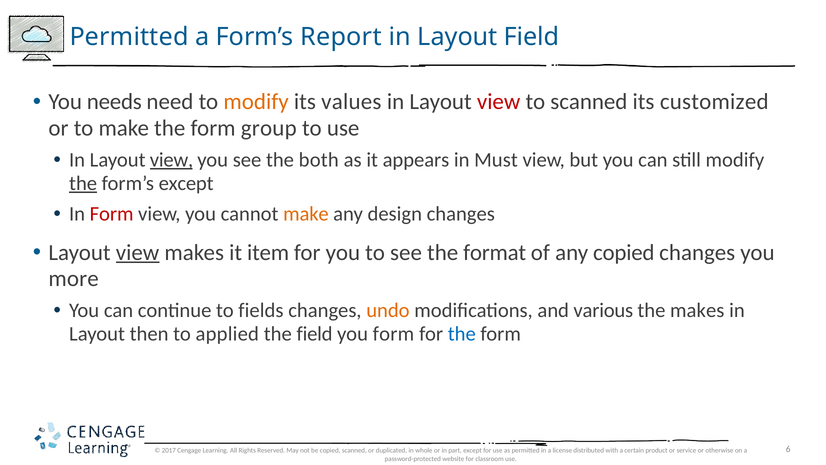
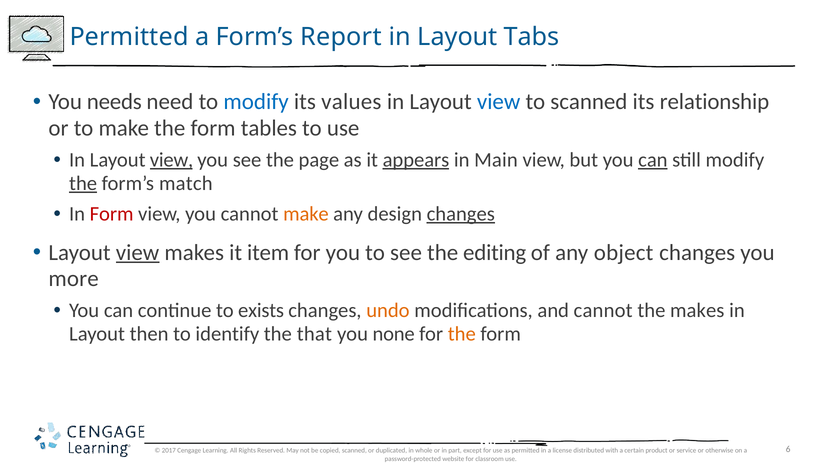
Layout Field: Field -> Tabs (532, 37)
modify colour: orange -> blue (256, 102)
view colour: red -> blue (499, 102)
customized: customized -> relationship (714, 102)
group: group -> tables (269, 128)
both: both -> page (319, 160)
appears underline: none -> present (416, 160)
Must: Must -> Main (496, 160)
can underline: none -> present (653, 160)
form’s except: except -> match (186, 183)
changes underline: none -> present (461, 214)
format: format -> editing (495, 252)
any copied: copied -> object (624, 252)
fields: fields -> exists (261, 310)
and various: various -> cannot (603, 310)
applied: applied -> identify (227, 334)
the field: field -> that (314, 334)
you form: form -> none (394, 334)
the colour: blue -> orange (462, 334)
